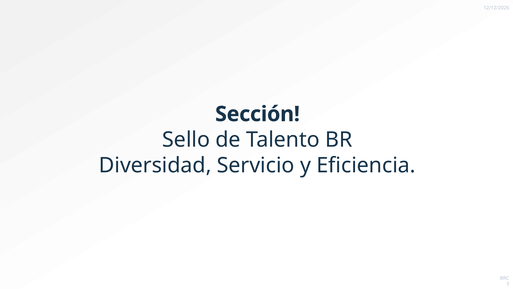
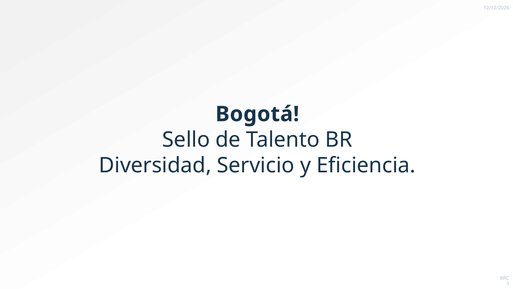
Sección: Sección -> Bogotá (257, 114)
